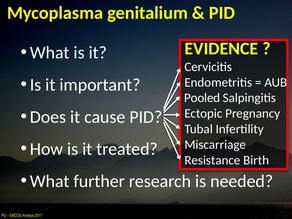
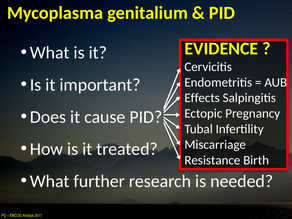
Pooled: Pooled -> Effects (202, 98)
